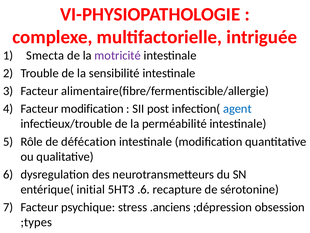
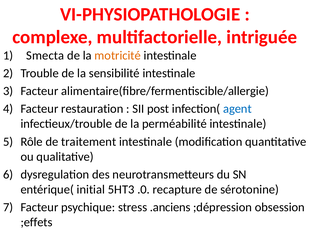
motricité colour: purple -> orange (118, 55)
Facteur modification: modification -> restauration (92, 109)
défécation: défécation -> traitement (89, 141)
.6: .6 -> .0 (144, 189)
;types: ;types -> ;effets (36, 222)
